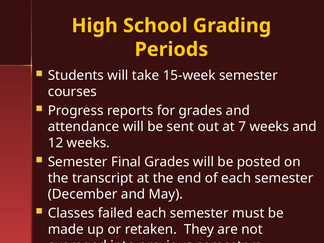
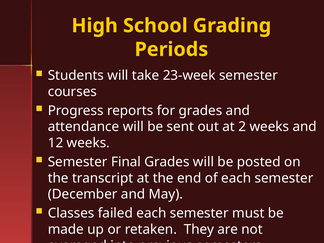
15-week: 15-week -> 23-week (189, 75)
7: 7 -> 2 (242, 127)
